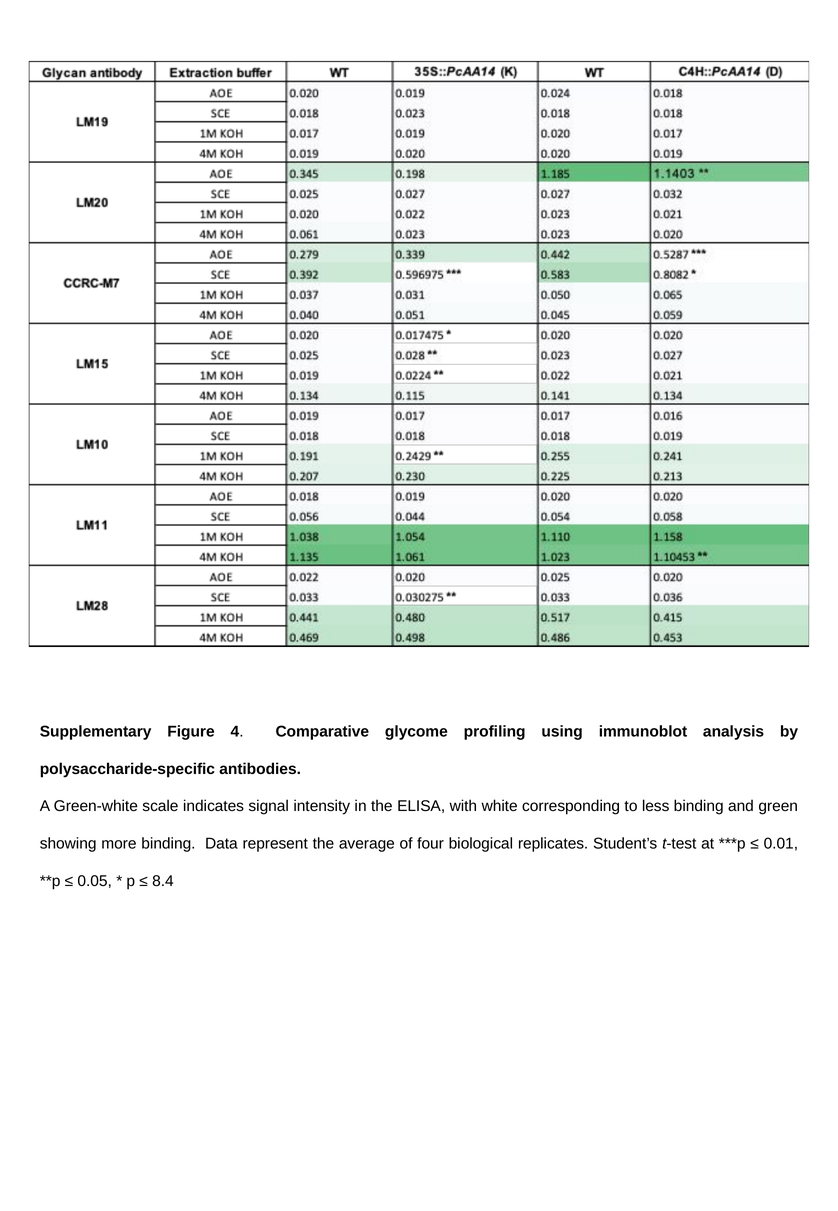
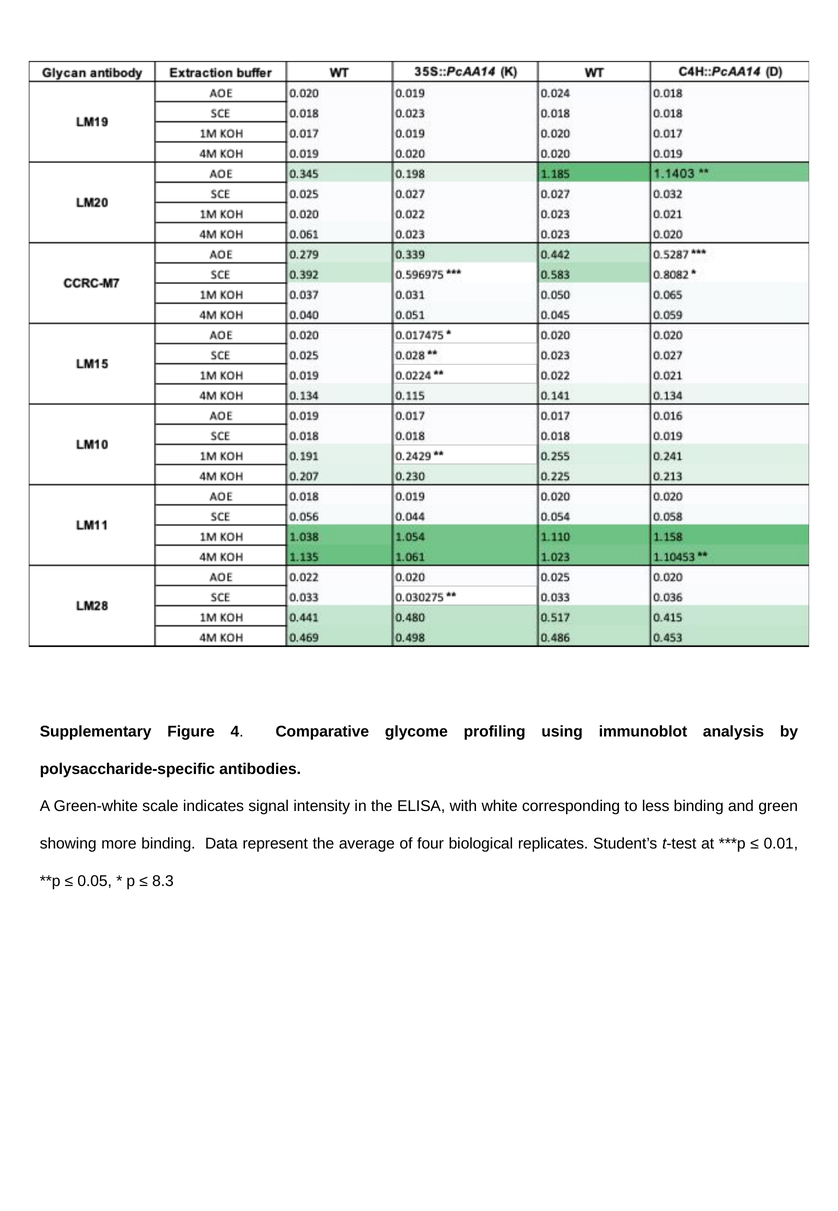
8.4: 8.4 -> 8.3 (163, 881)
